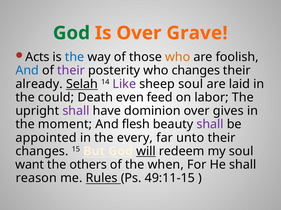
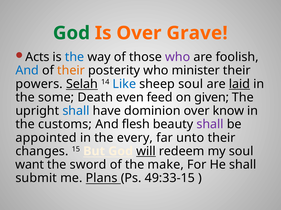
who colour: orange -> purple (178, 57)
their colour: purple -> orange (71, 71)
who changes: changes -> minister (196, 71)
already: already -> powers (39, 84)
Like colour: purple -> blue (124, 84)
laid underline: none -> present (239, 84)
could: could -> some (56, 98)
labor: labor -> given (212, 98)
shall colour: purple -> blue (76, 111)
gives: gives -> know (228, 111)
moment: moment -> customs (65, 125)
others: others -> sword (88, 165)
when: when -> make (166, 165)
reason: reason -> submit (36, 179)
Rules: Rules -> Plans (102, 179)
49:11-15: 49:11-15 -> 49:33-15 (170, 179)
